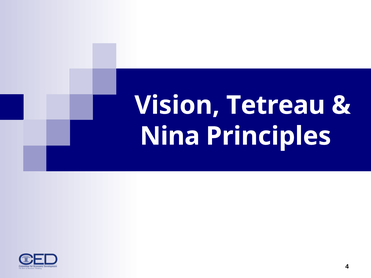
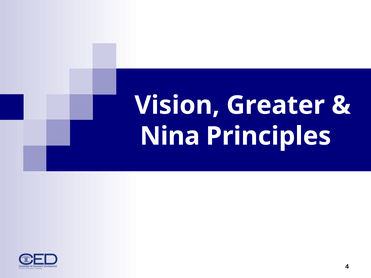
Tetreau: Tetreau -> Greater (276, 105)
